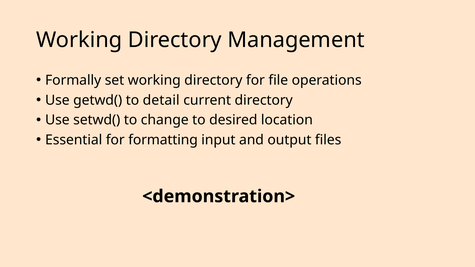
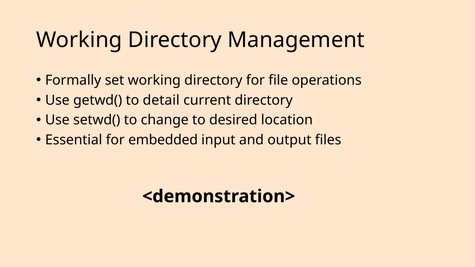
formatting: formatting -> embedded (163, 140)
